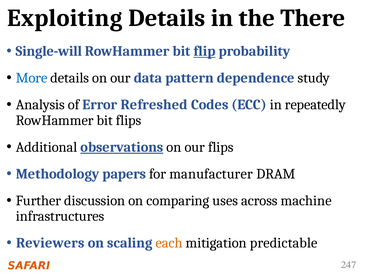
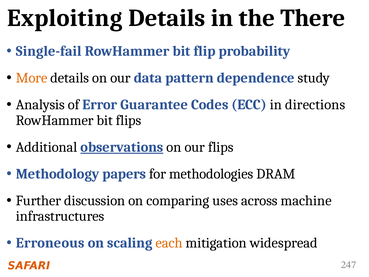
Single-will: Single-will -> Single-fail (49, 51)
flip underline: present -> none (205, 51)
More colour: blue -> orange (32, 78)
Refreshed: Refreshed -> Guarantee (154, 105)
repeatedly: repeatedly -> directions (315, 105)
manufacturer: manufacturer -> methodologies (211, 174)
Reviewers: Reviewers -> Erroneous (50, 243)
predictable: predictable -> widespread (284, 243)
